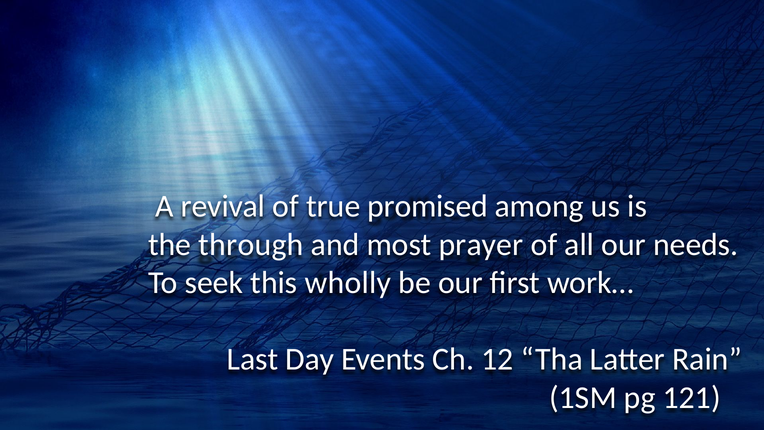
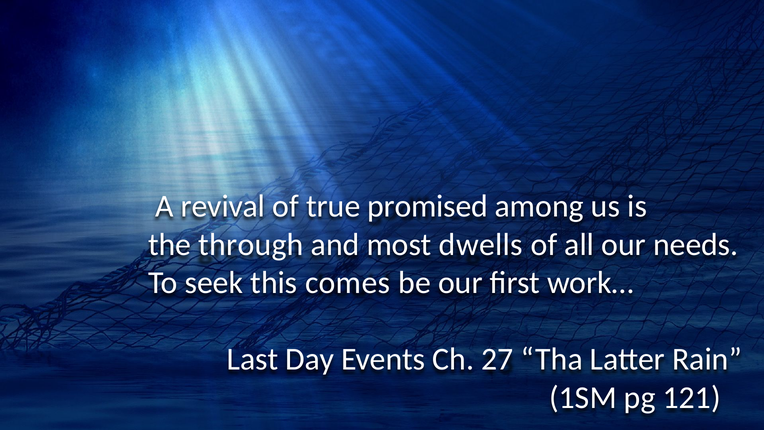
prayer: prayer -> dwells (481, 245)
wholly: wholly -> comes (348, 283)
12: 12 -> 27 (497, 359)
